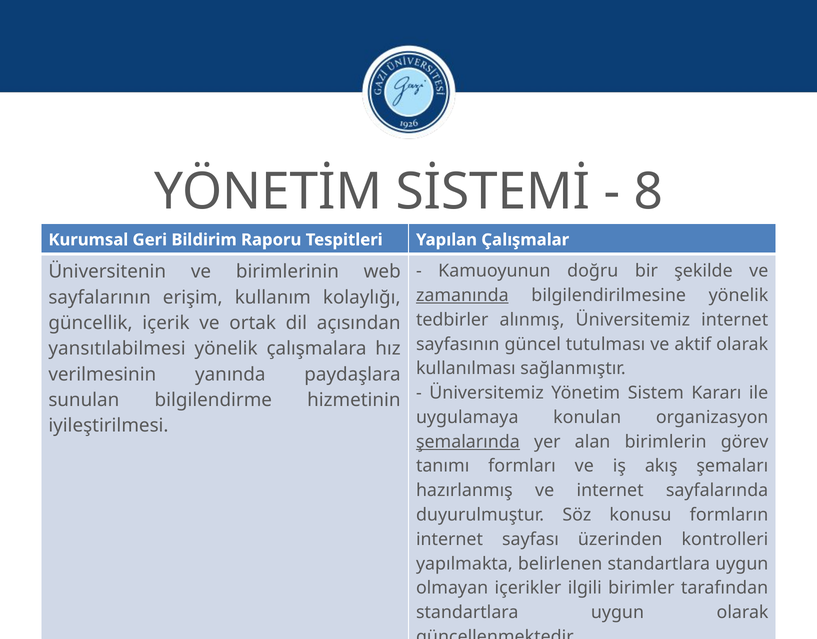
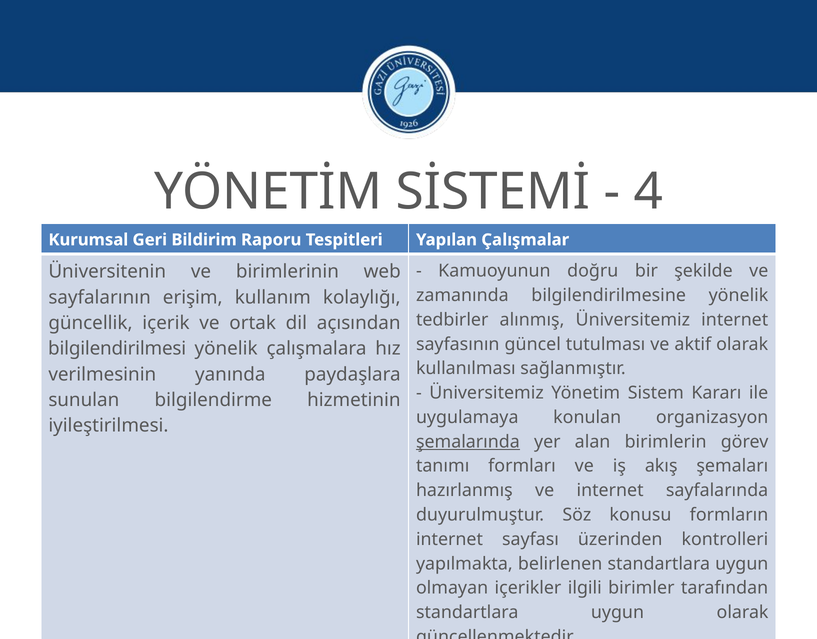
8: 8 -> 4 (648, 192)
zamanında underline: present -> none (462, 295)
yansıtılabilmesi: yansıtılabilmesi -> bilgilendirilmesi (117, 349)
